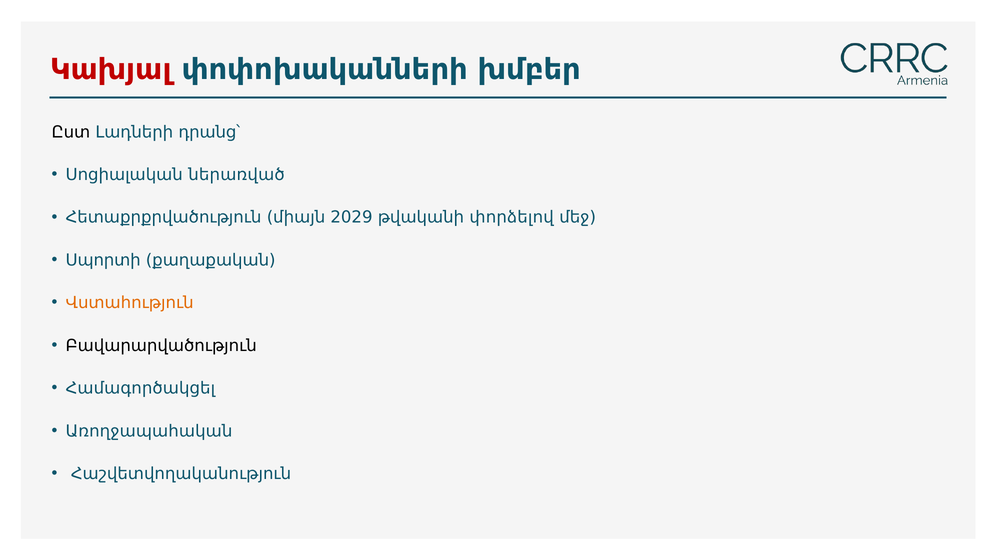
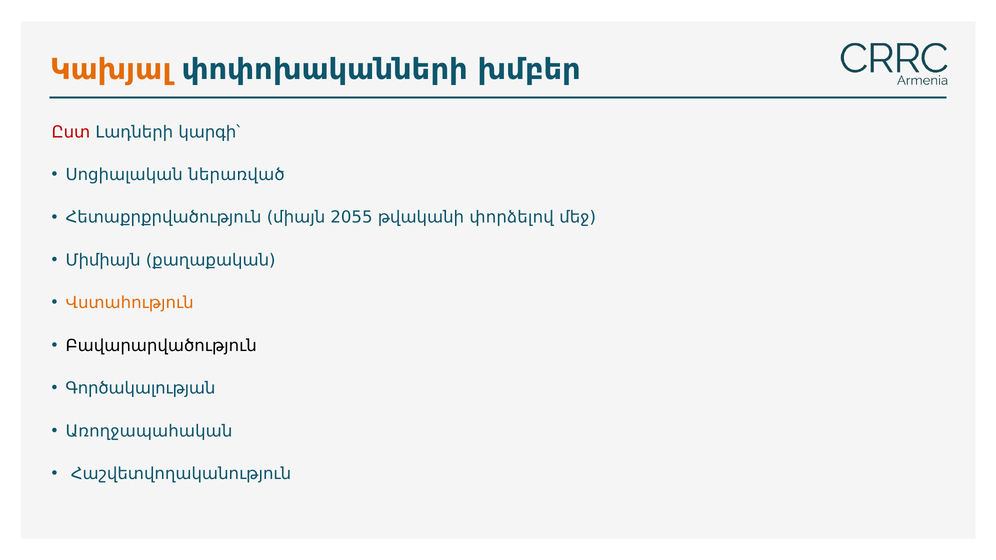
Կախյալ colour: red -> orange (111, 70)
Ըստ colour: black -> red (71, 132)
դրանց՝: դրանց՝ -> կարգի՝ (209, 132)
2029: 2029 -> 2055 (352, 218)
Սպորտի: Սպորտի -> Միմիայն (103, 260)
Համագործակցել: Համագործակցել -> Գործակալության (140, 389)
